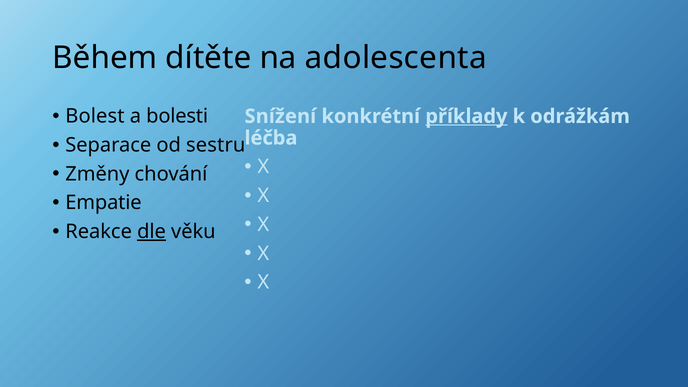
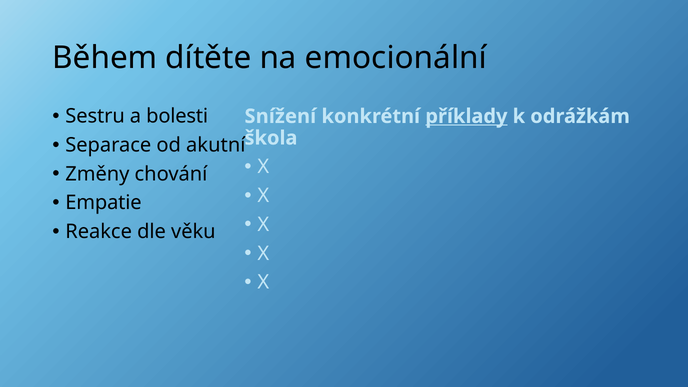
adolescenta: adolescenta -> emocionální (396, 58)
Bolest: Bolest -> Sestru (95, 116)
léčba: léčba -> škola (271, 138)
sestru: sestru -> akutní (216, 145)
dle underline: present -> none (152, 232)
